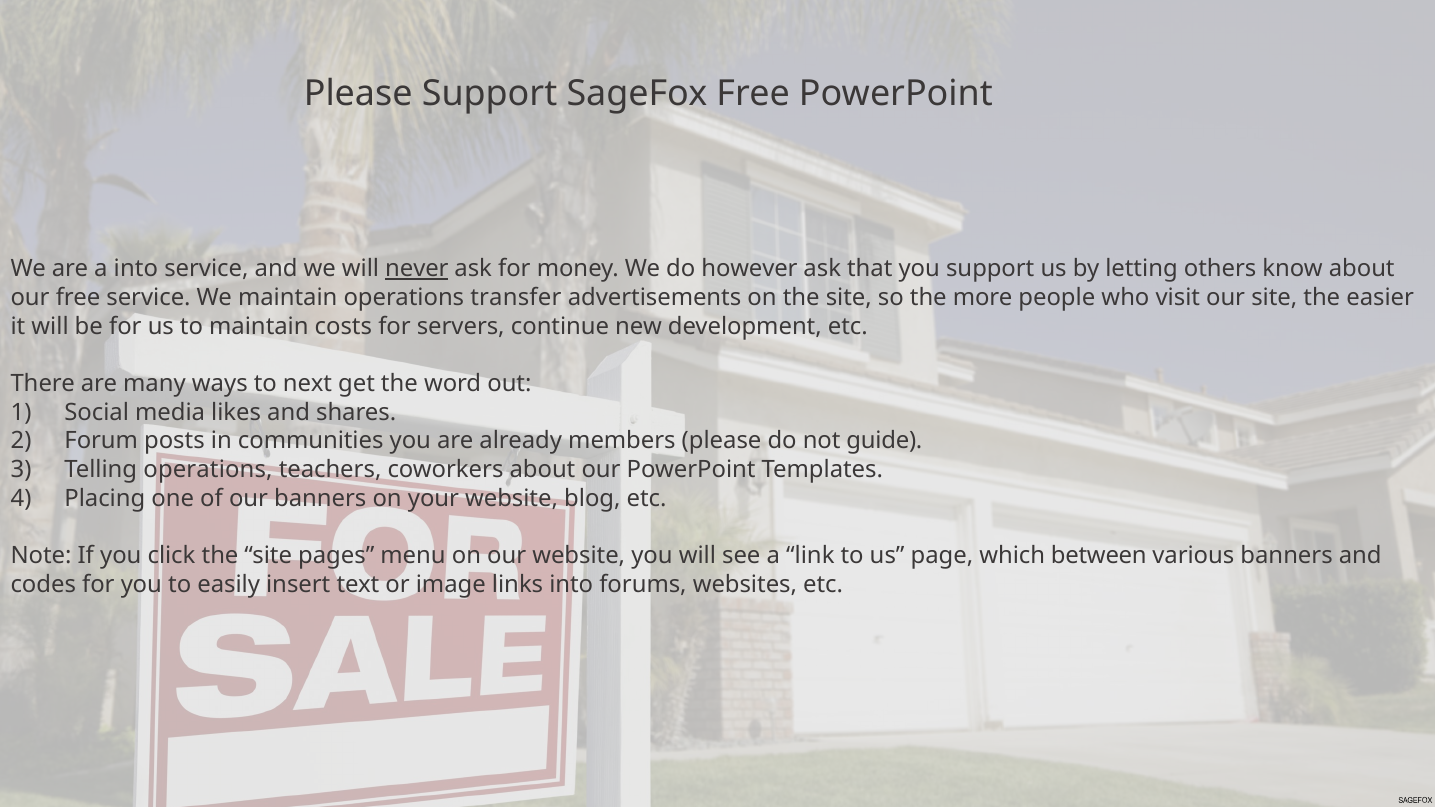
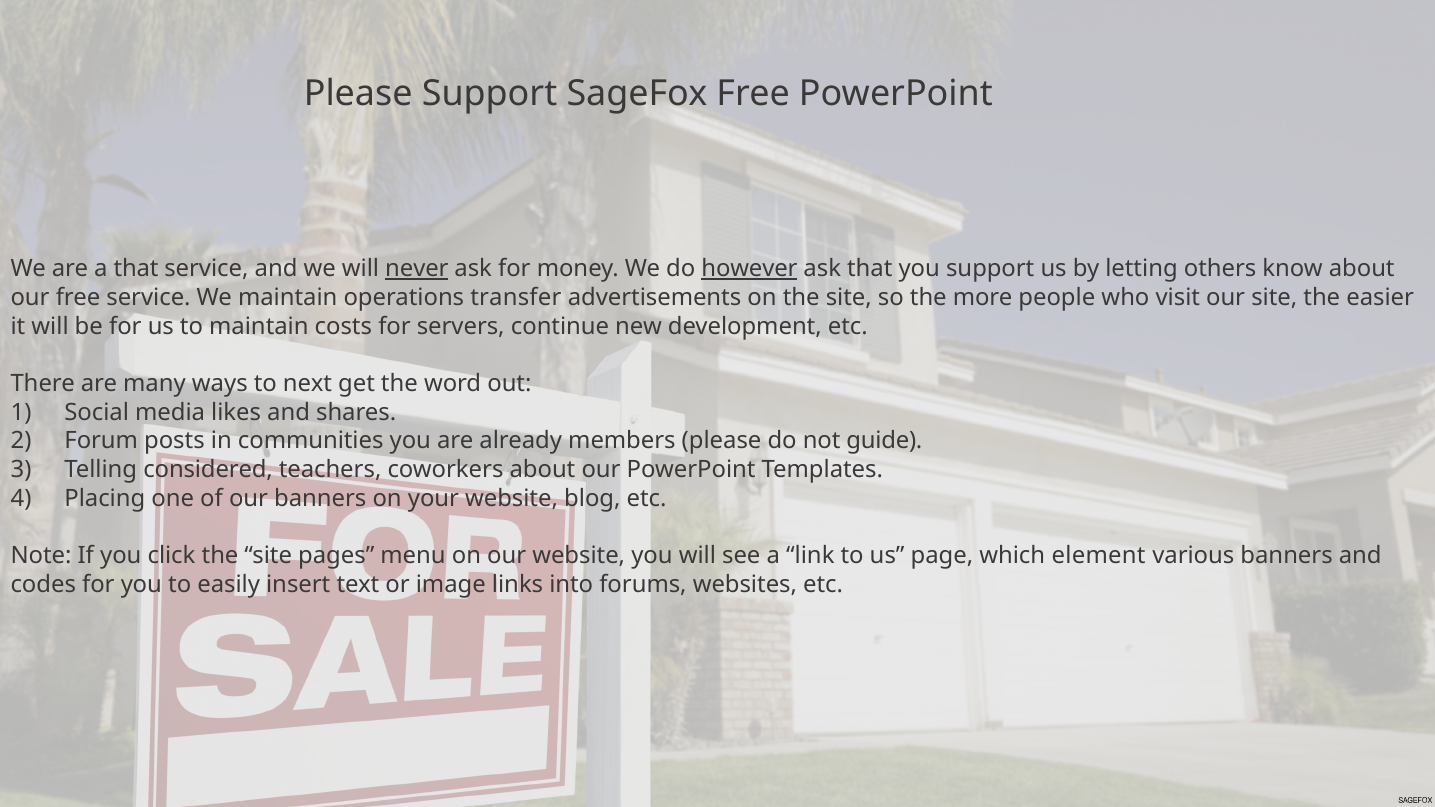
a into: into -> that (136, 269)
however underline: none -> present (749, 269)
Telling operations: operations -> considered (208, 470)
between: between -> element (1099, 556)
